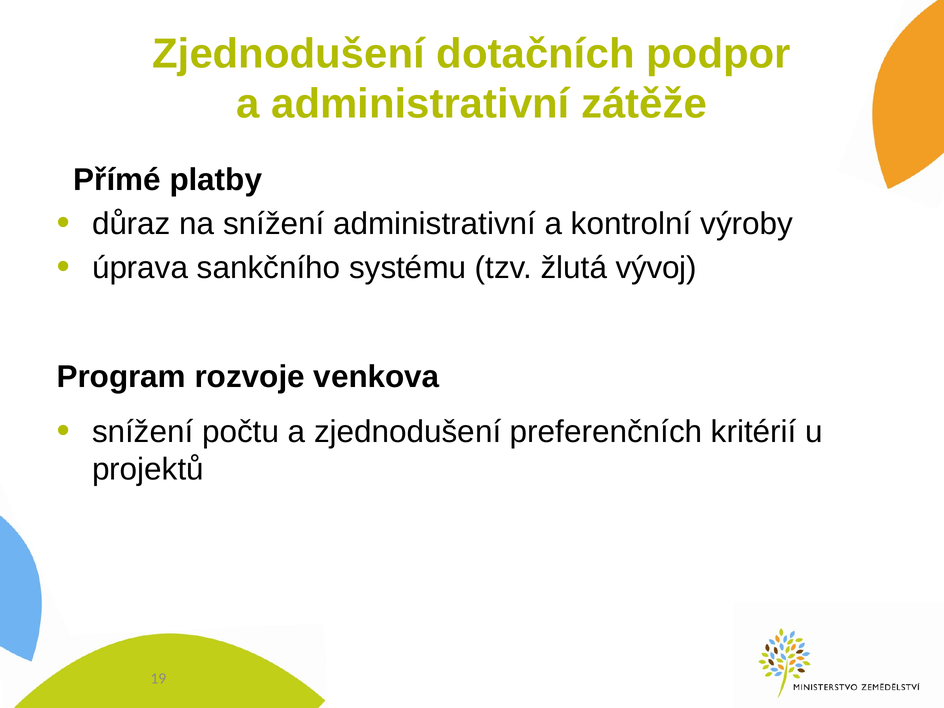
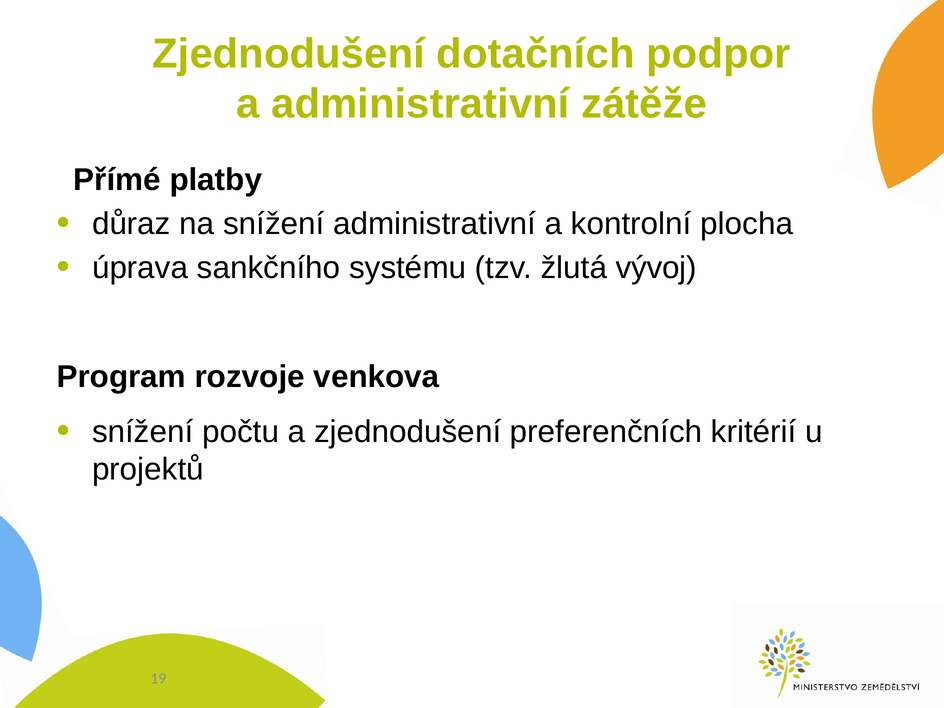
výroby: výroby -> plocha (747, 224)
